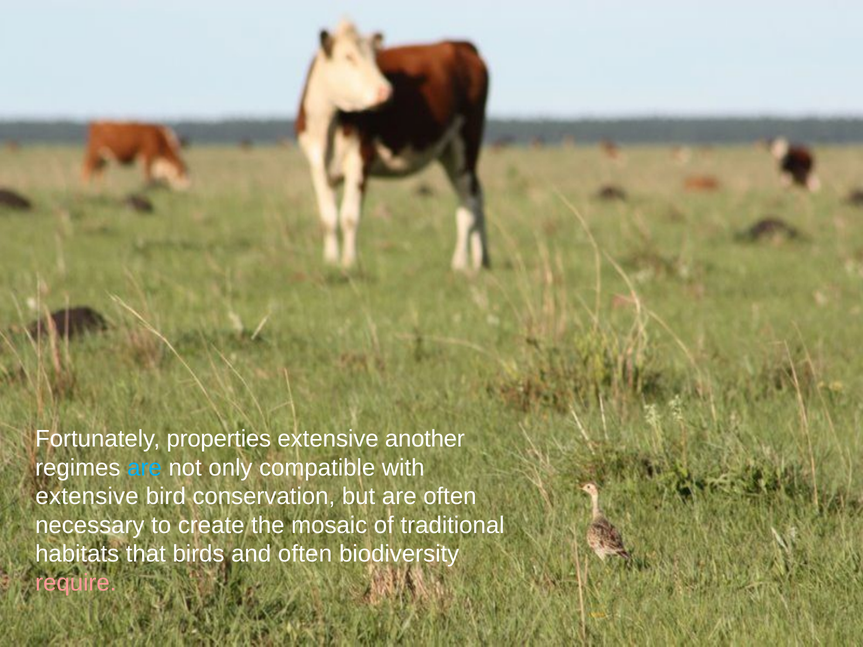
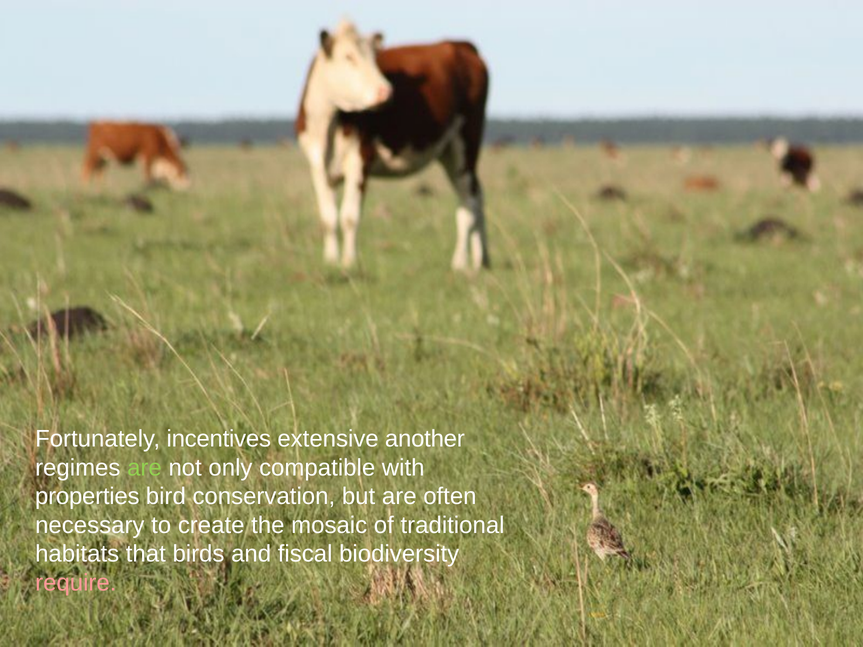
properties: properties -> incentives (219, 439)
are colour: light blue -> light green (144, 468)
extensive: extensive -> properties (87, 497)
and often: often -> fiscal (305, 554)
